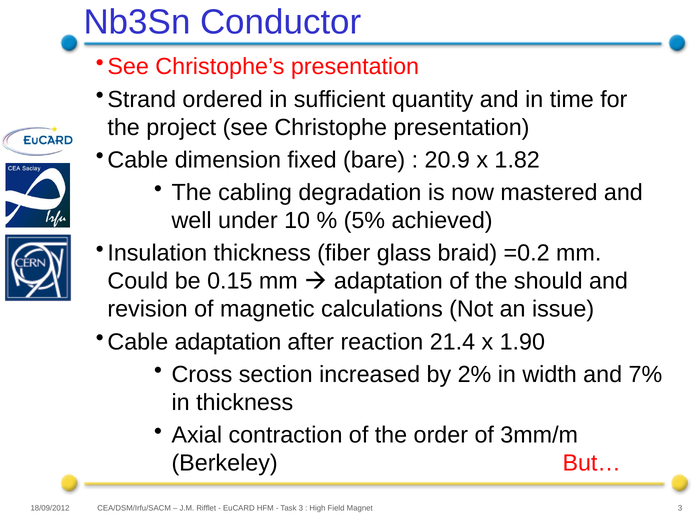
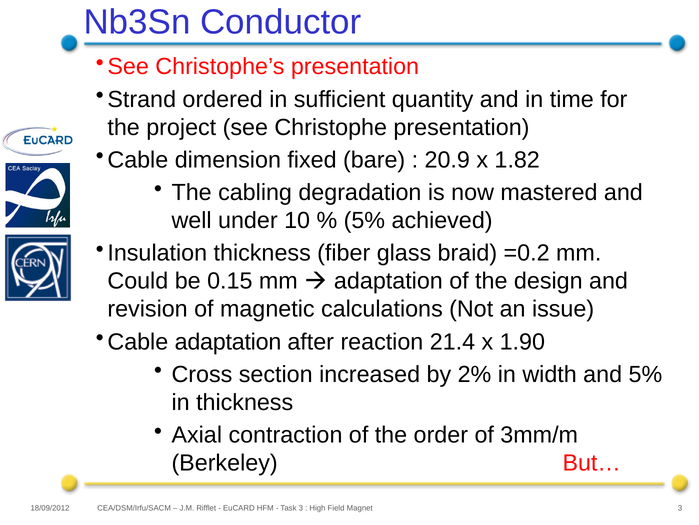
should: should -> design (548, 281)
and 7%: 7% -> 5% (645, 374)
